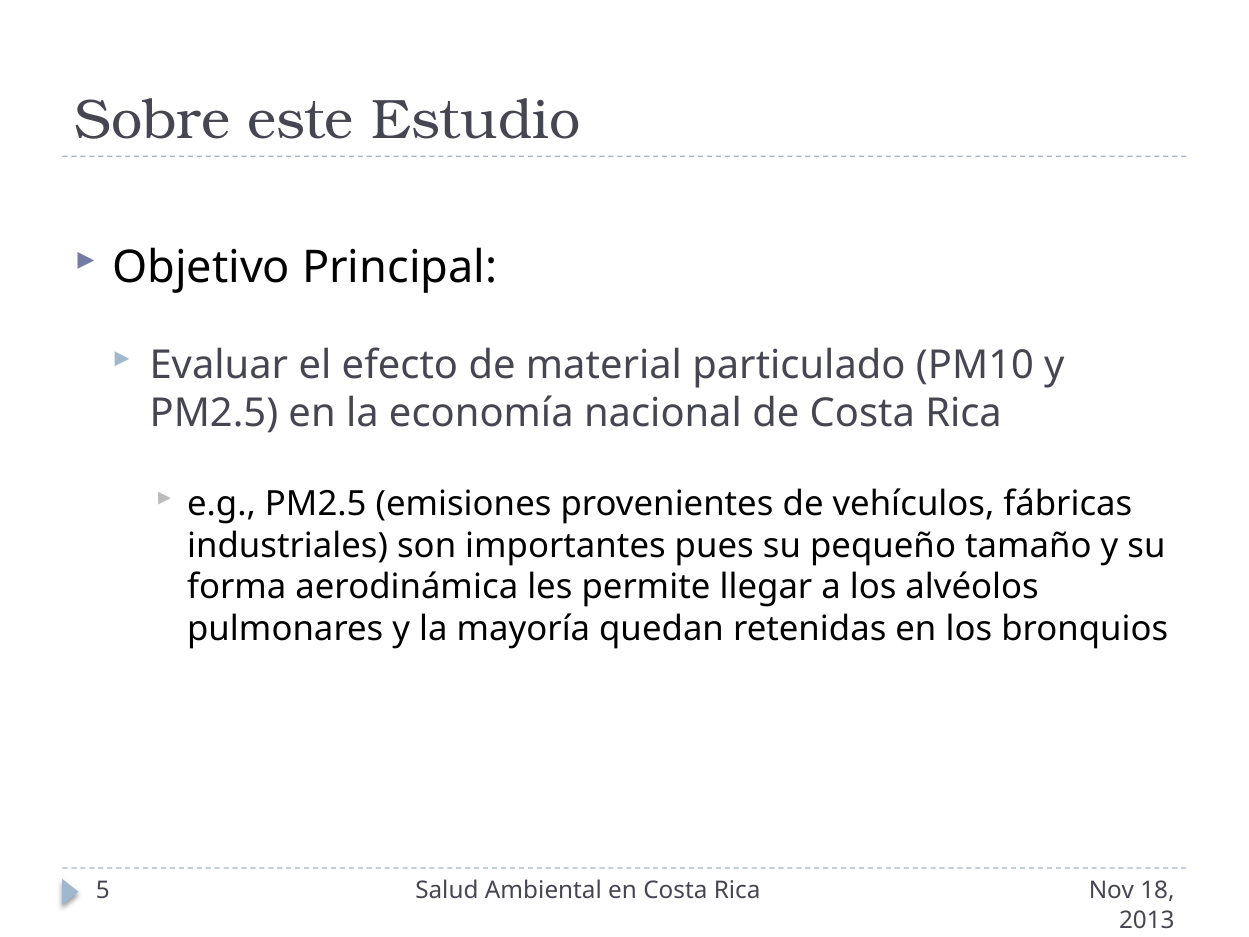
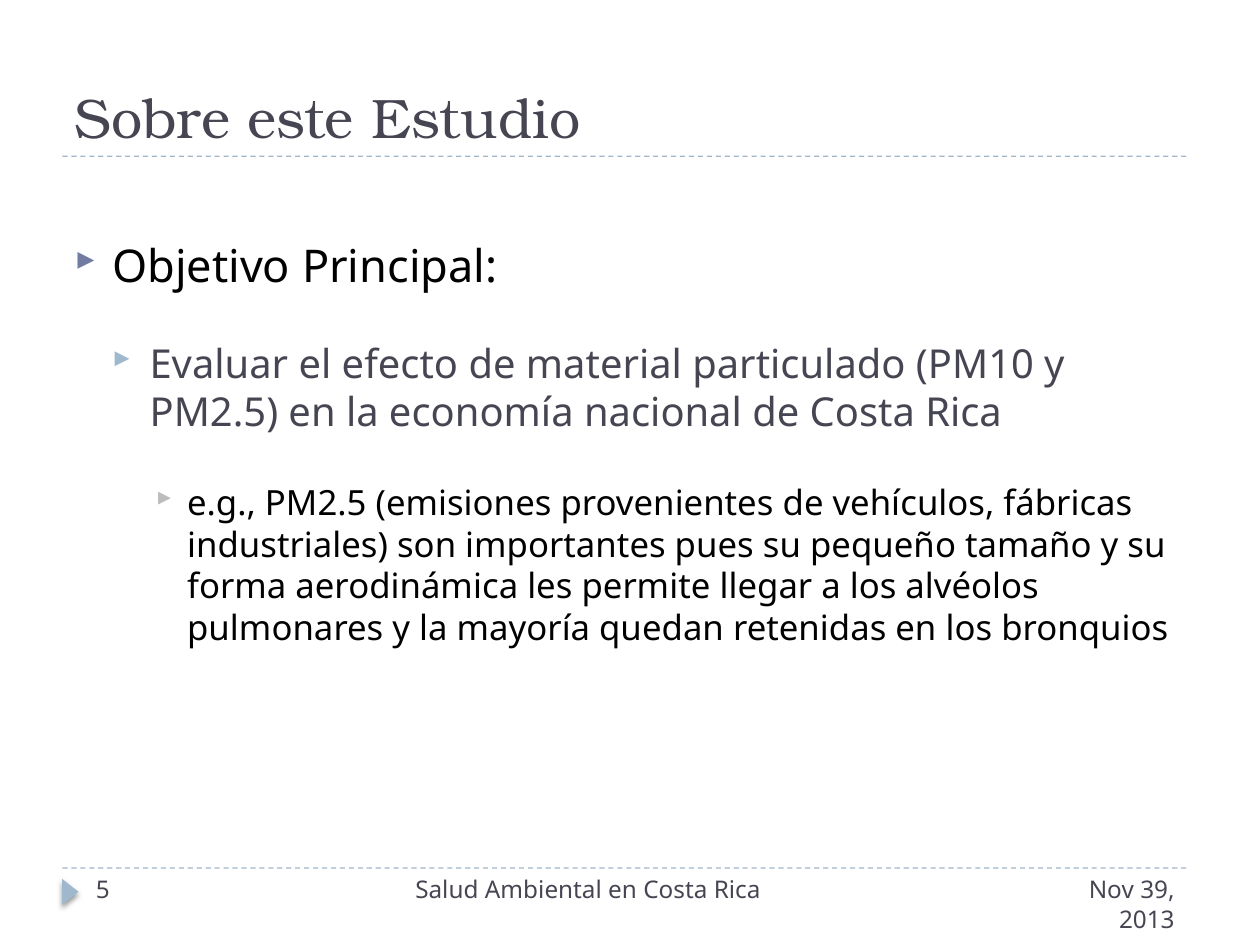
18: 18 -> 39 (1157, 891)
